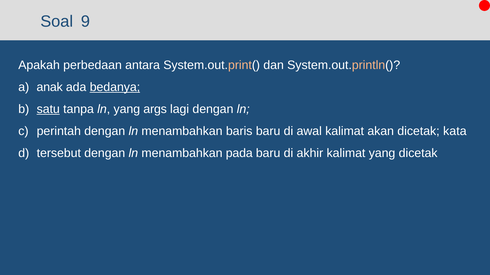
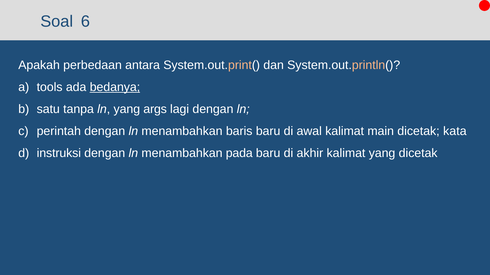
9: 9 -> 6 (85, 21)
anak: anak -> tools (50, 87)
satu underline: present -> none (48, 109)
akan: akan -> main (381, 131)
tersebut: tersebut -> instruksi (59, 153)
